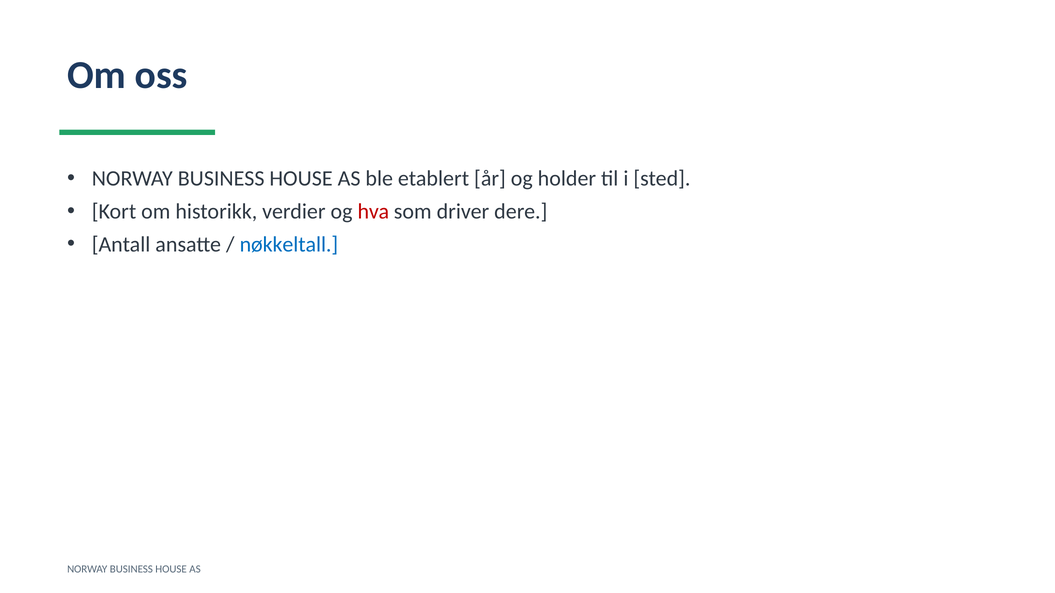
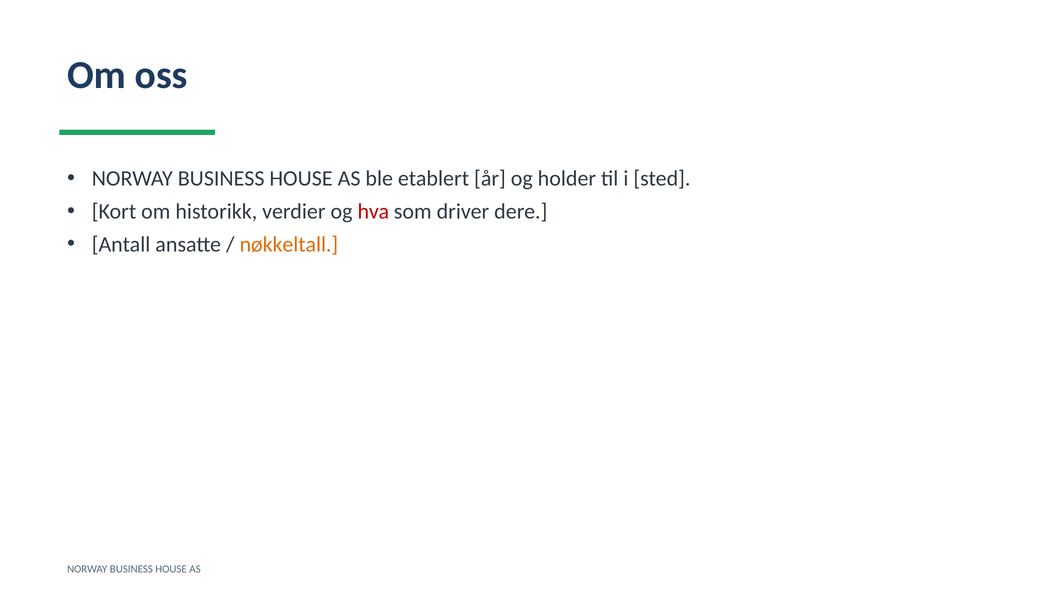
nøkkeltall colour: blue -> orange (289, 245)
